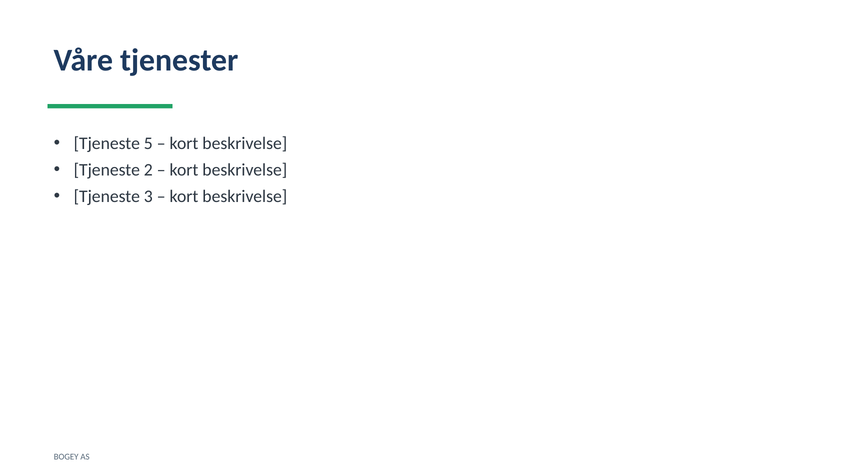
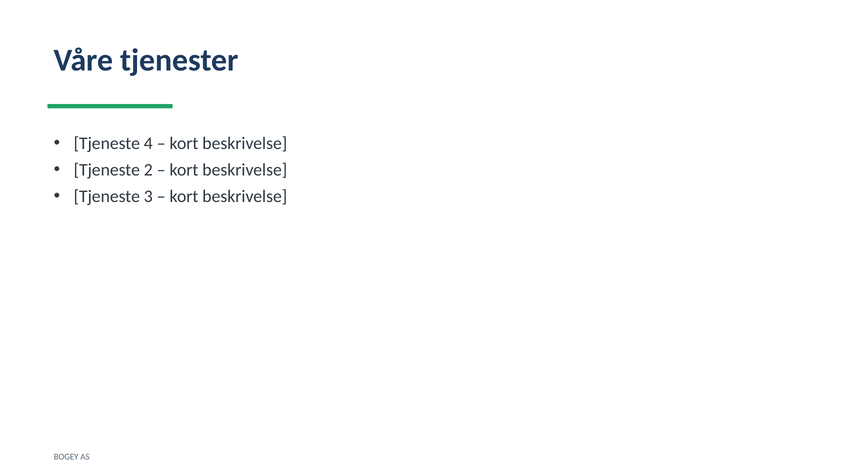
5: 5 -> 4 (148, 143)
